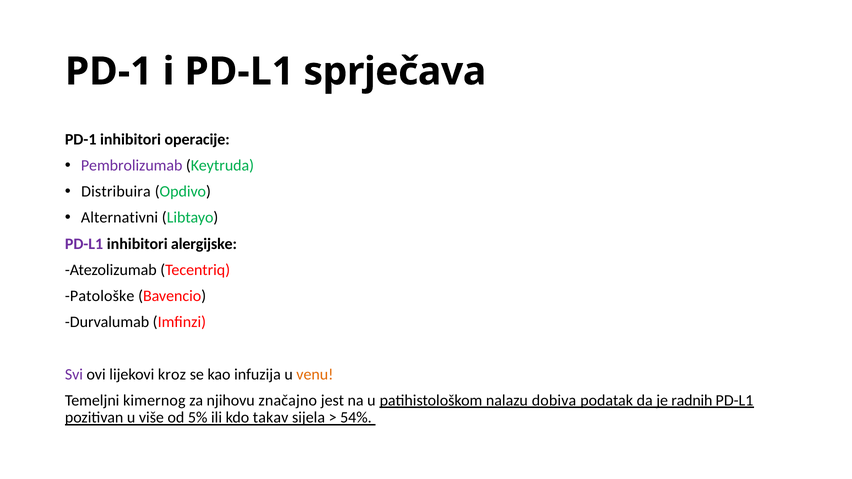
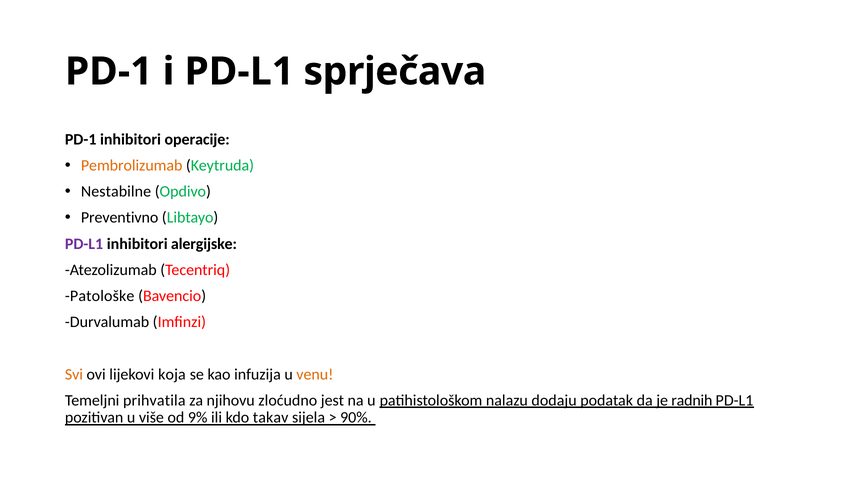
Pembrolizumab colour: purple -> orange (132, 165)
Distribuira: Distribuira -> Nestabilne (116, 192)
Alternativni: Alternativni -> Preventivno (120, 218)
Svi colour: purple -> orange (74, 375)
kroz: kroz -> koja (172, 375)
kimernog: kimernog -> prihvatila (154, 401)
značajno: značajno -> zloćudno (288, 401)
dobiva: dobiva -> dodaju (554, 401)
5%: 5% -> 9% (198, 418)
54%: 54% -> 90% (356, 418)
